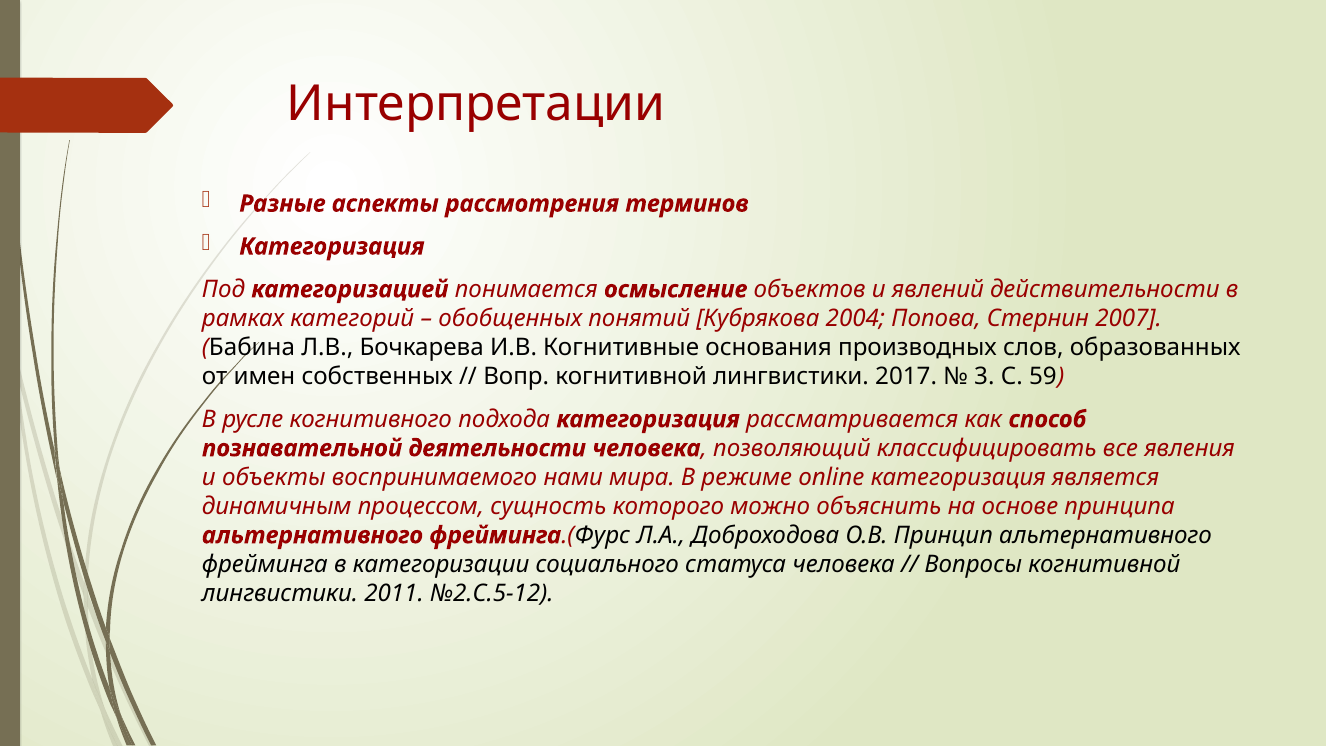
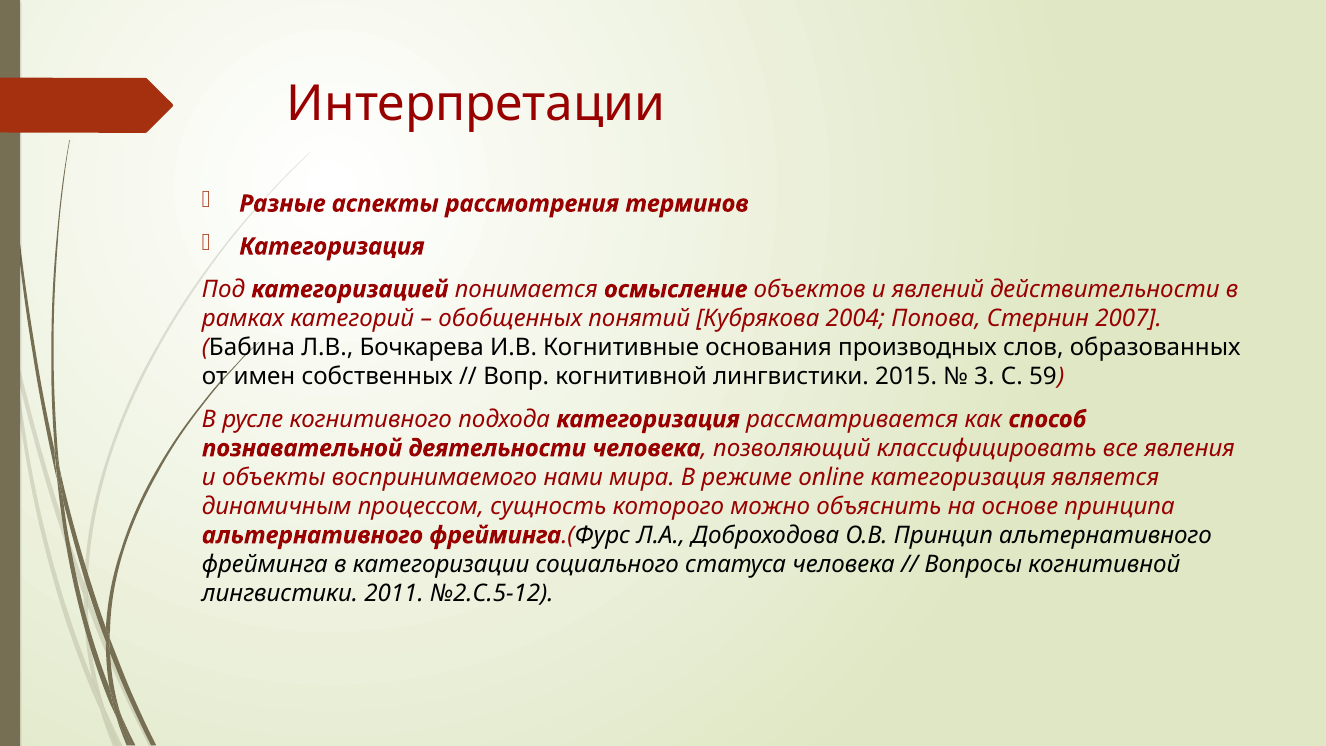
2017: 2017 -> 2015 (906, 376)
